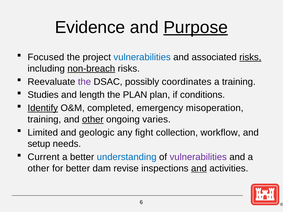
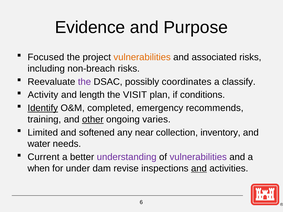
Purpose underline: present -> none (196, 27)
vulnerabilities colour: blue -> orange (142, 57)
risks underline: present -> none (250, 57)
non-breach underline: present -> none (91, 69)
a training: training -> classify (239, 82)
Studies: Studies -> Activity (43, 95)
the PLAN: PLAN -> VISIT (135, 95)
misoperation: misoperation -> recommends (215, 108)
geologic: geologic -> softened (97, 133)
fight: fight -> near (144, 133)
workflow: workflow -> inventory (220, 133)
setup: setup -> water (39, 144)
understanding colour: blue -> purple (127, 157)
other: other -> when (39, 169)
for better: better -> under (78, 169)
